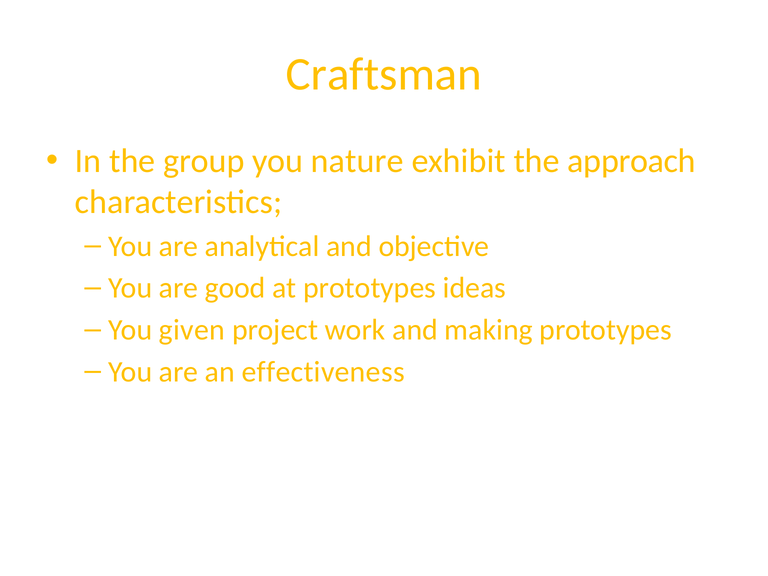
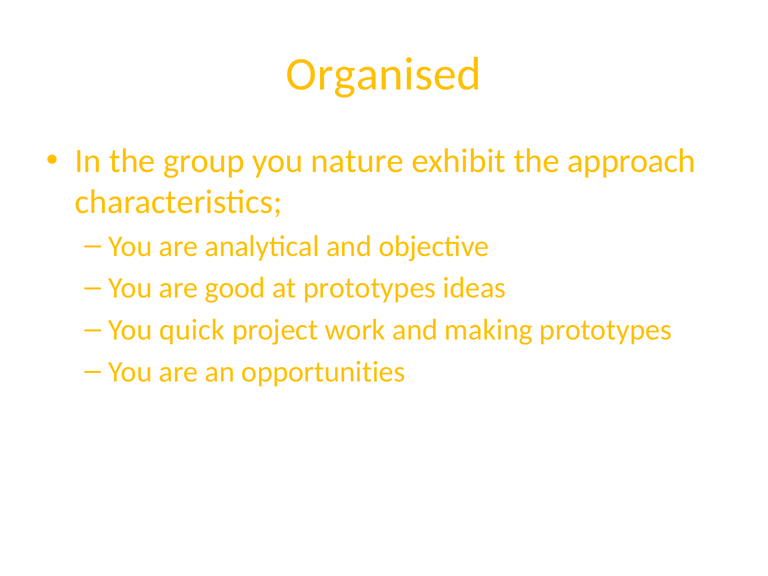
Craftsman: Craftsman -> Organised (384, 74)
given: given -> quick (192, 330)
effectiveness: effectiveness -> opportunities (323, 372)
